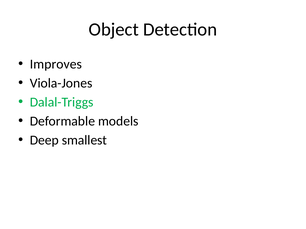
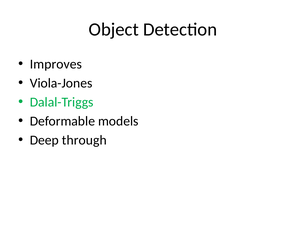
smallest: smallest -> through (84, 140)
